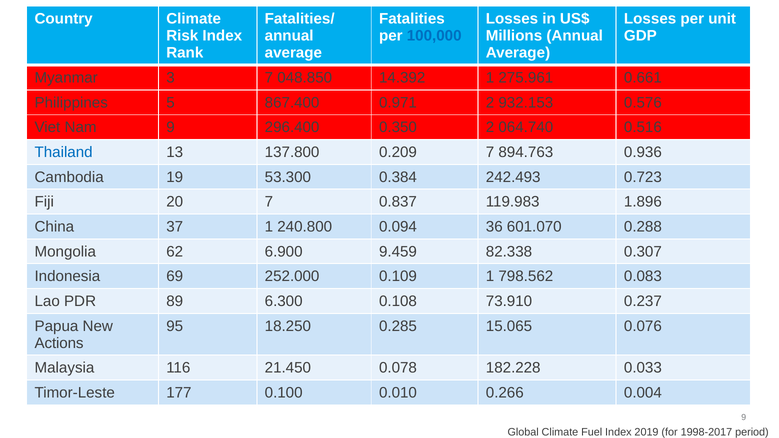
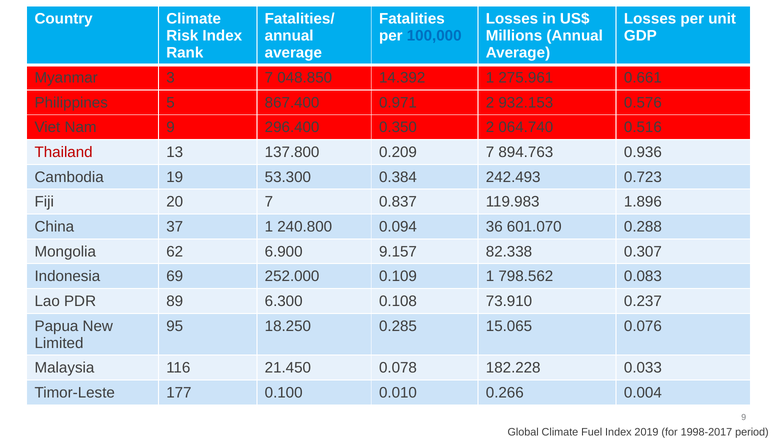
Thailand colour: blue -> red (64, 152)
9.459: 9.459 -> 9.157 (398, 252)
Actions: Actions -> Limited (59, 343)
